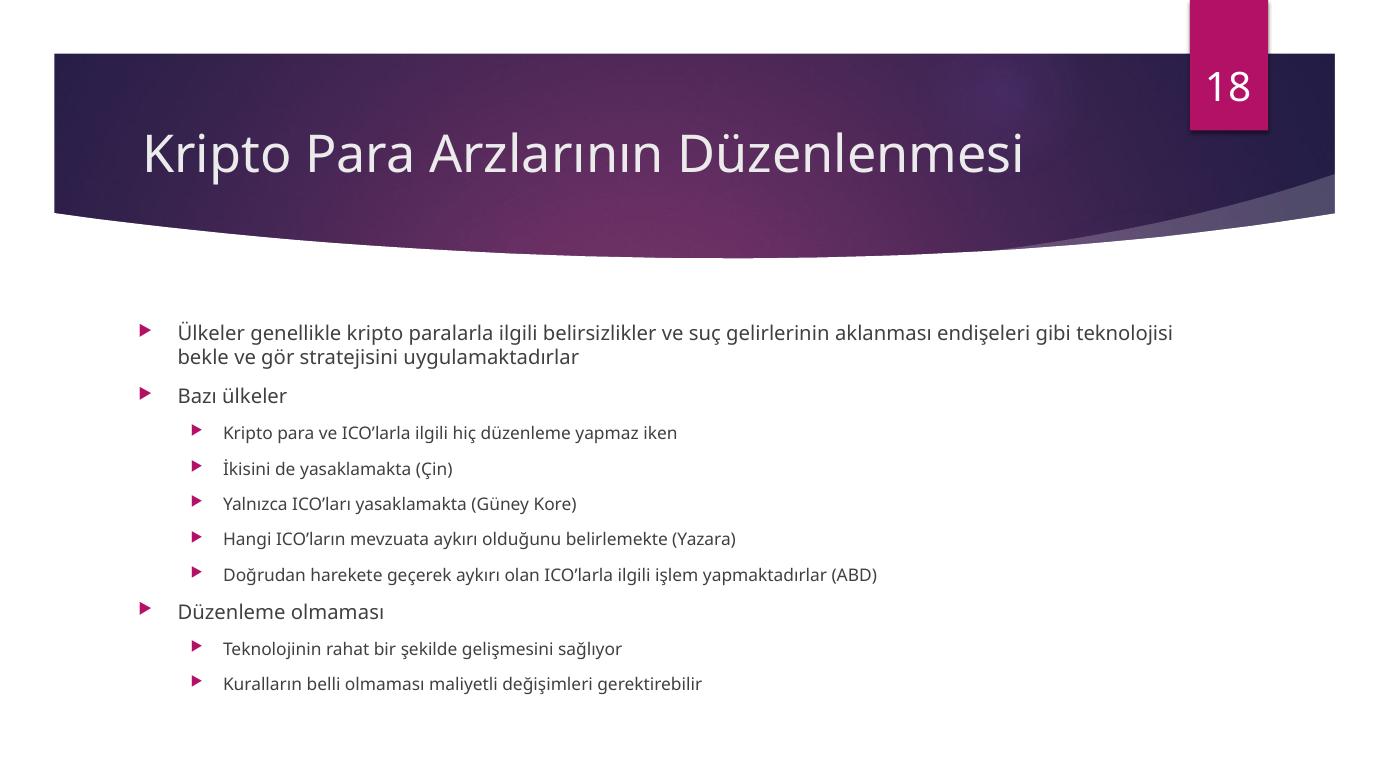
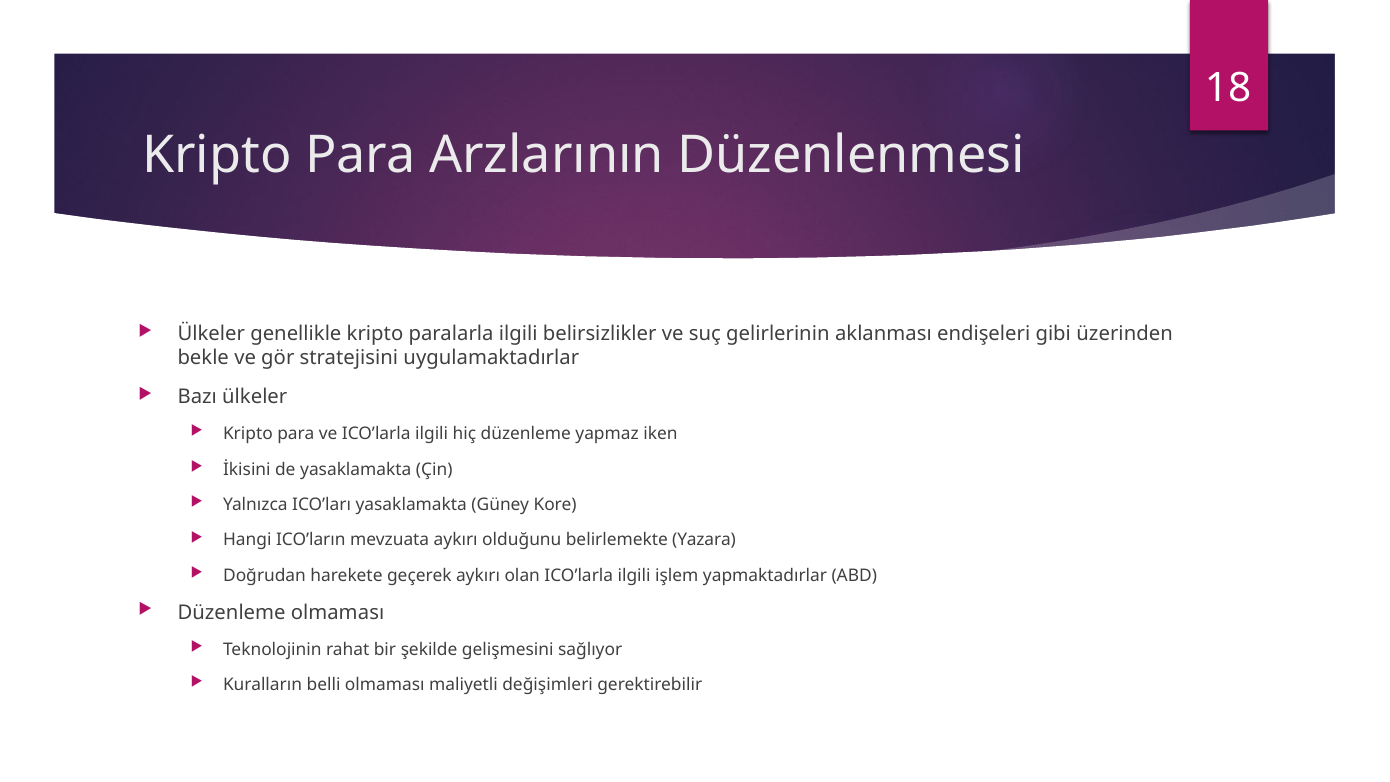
teknolojisi: teknolojisi -> üzerinden (1125, 334)
